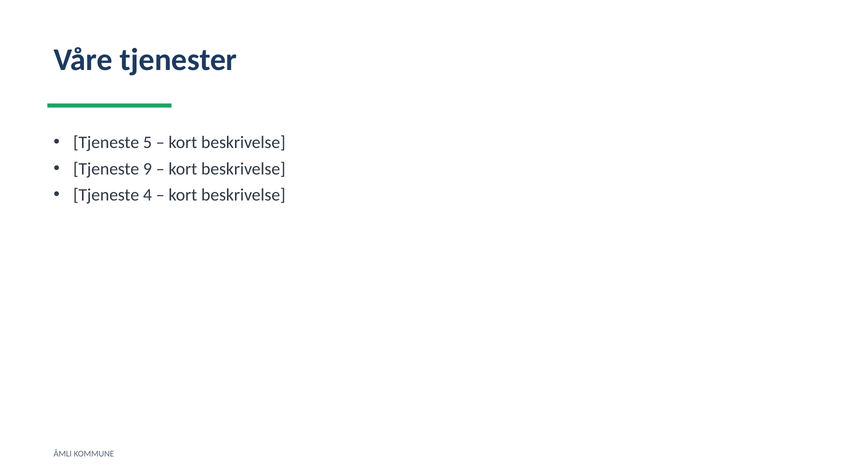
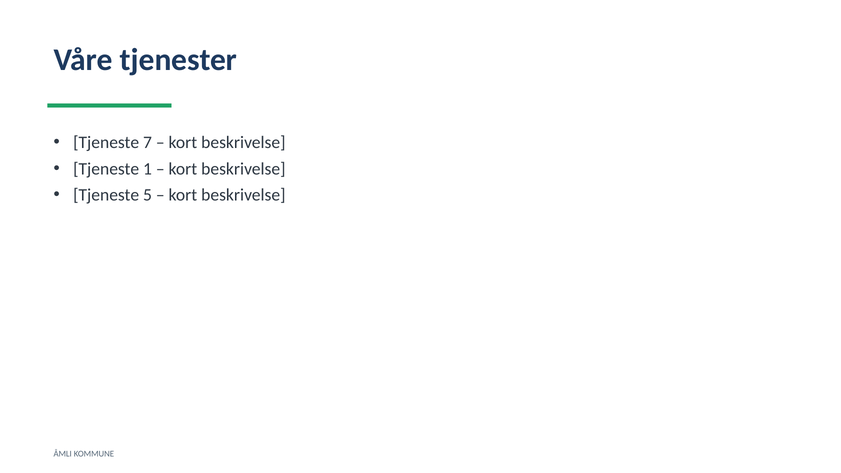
5: 5 -> 7 (147, 142)
9: 9 -> 1 (147, 169)
4: 4 -> 5 (147, 195)
